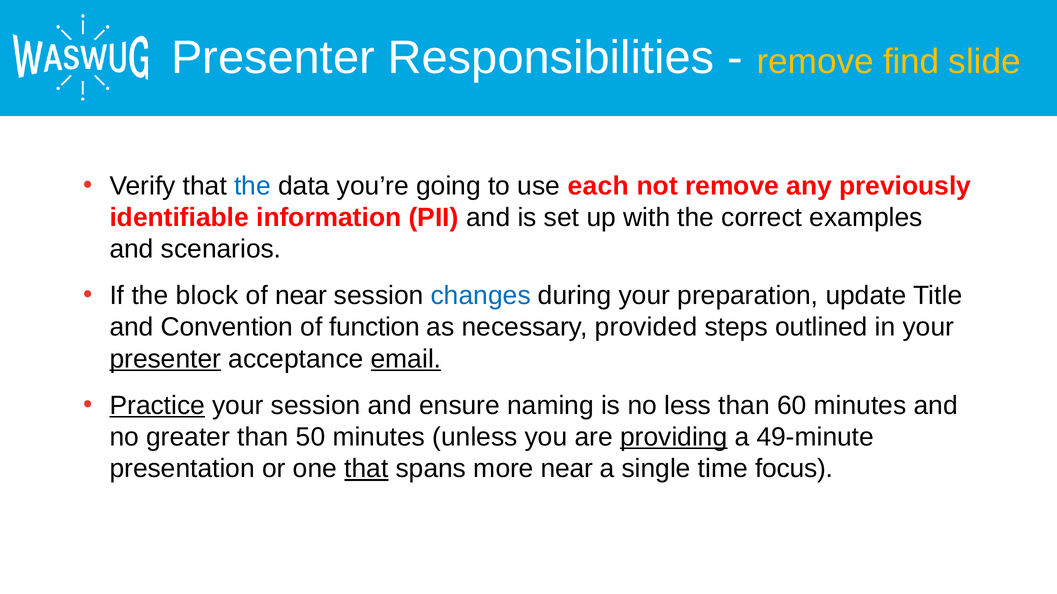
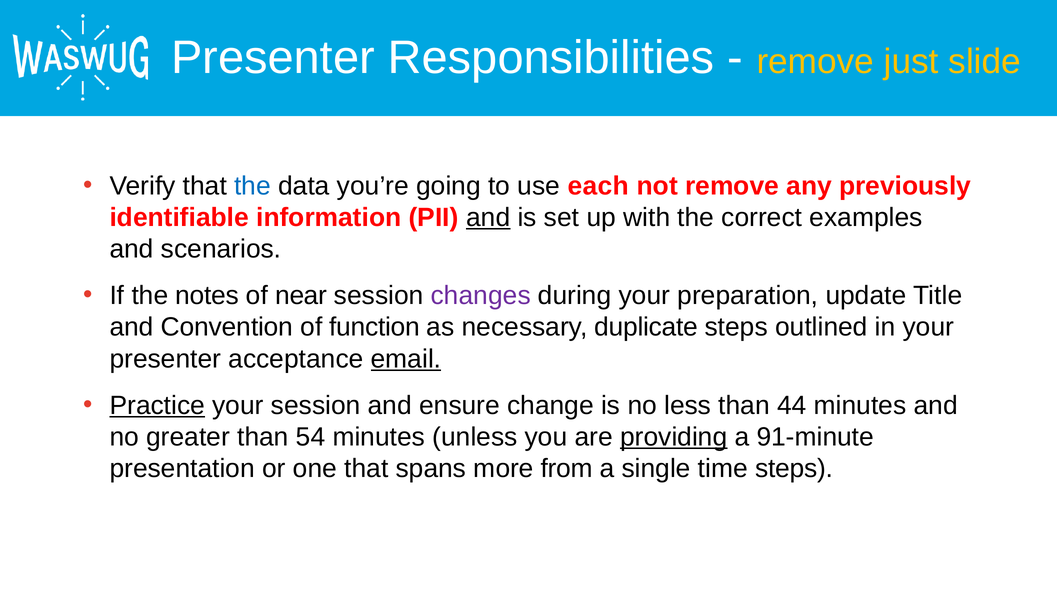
find: find -> just (911, 62)
and underline: none -> present (488, 218)
block: block -> notes (207, 296)
changes colour: blue -> purple (481, 296)
provided: provided -> duplicate (646, 328)
presenter underline: present -> none (165, 359)
naming: naming -> change (550, 406)
60: 60 -> 44 (792, 406)
50: 50 -> 54 (311, 437)
49-minute: 49-minute -> 91-minute (815, 437)
that underline: present -> none (366, 469)
more near: near -> from (567, 469)
time focus: focus -> steps (794, 469)
